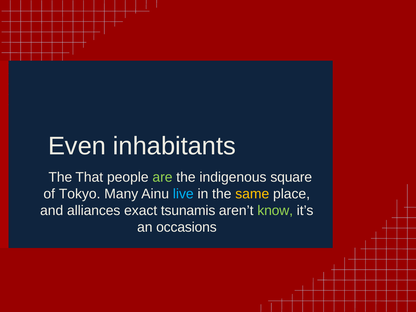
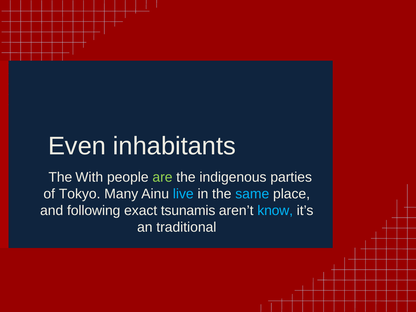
That: That -> With (89, 177)
square: square -> parties (291, 177)
same colour: yellow -> light blue (252, 194)
alliances: alliances -> following (94, 211)
know colour: light green -> light blue (275, 211)
occasions: occasions -> traditional (186, 227)
